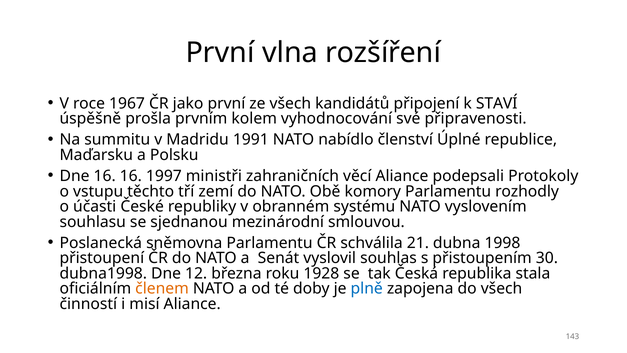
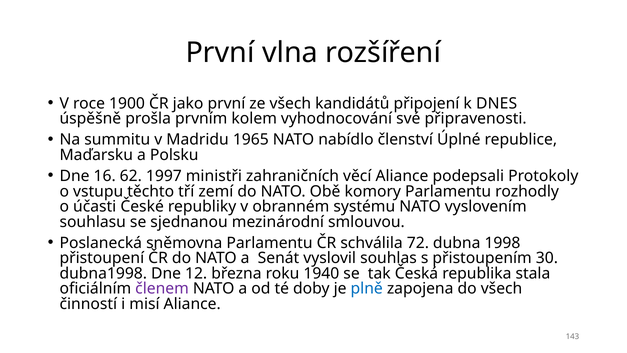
1967: 1967 -> 1900 (127, 103)
STAVÍ: STAVÍ -> DNES (497, 103)
1991: 1991 -> 1965 (251, 140)
16 16: 16 -> 62 (131, 176)
21: 21 -> 72 (418, 243)
1928: 1928 -> 1940 (321, 273)
členem colour: orange -> purple (162, 288)
